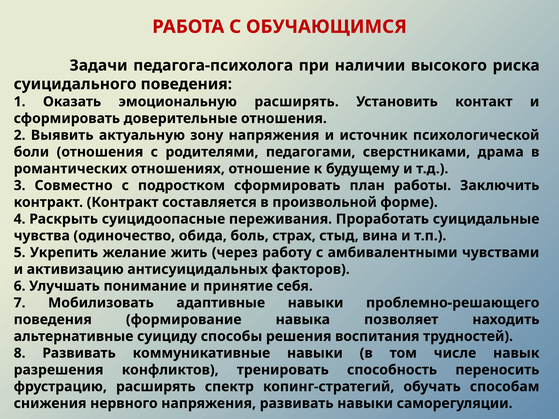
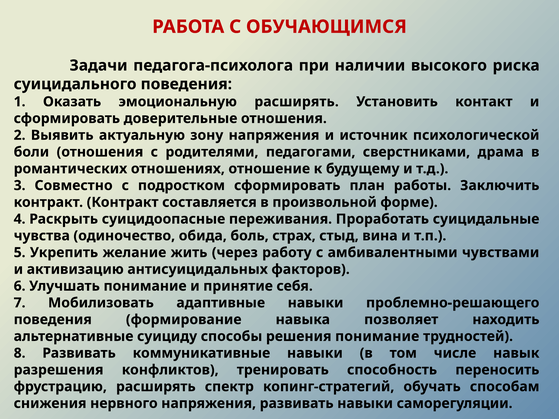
решения воспитания: воспитания -> понимание (377, 337)
